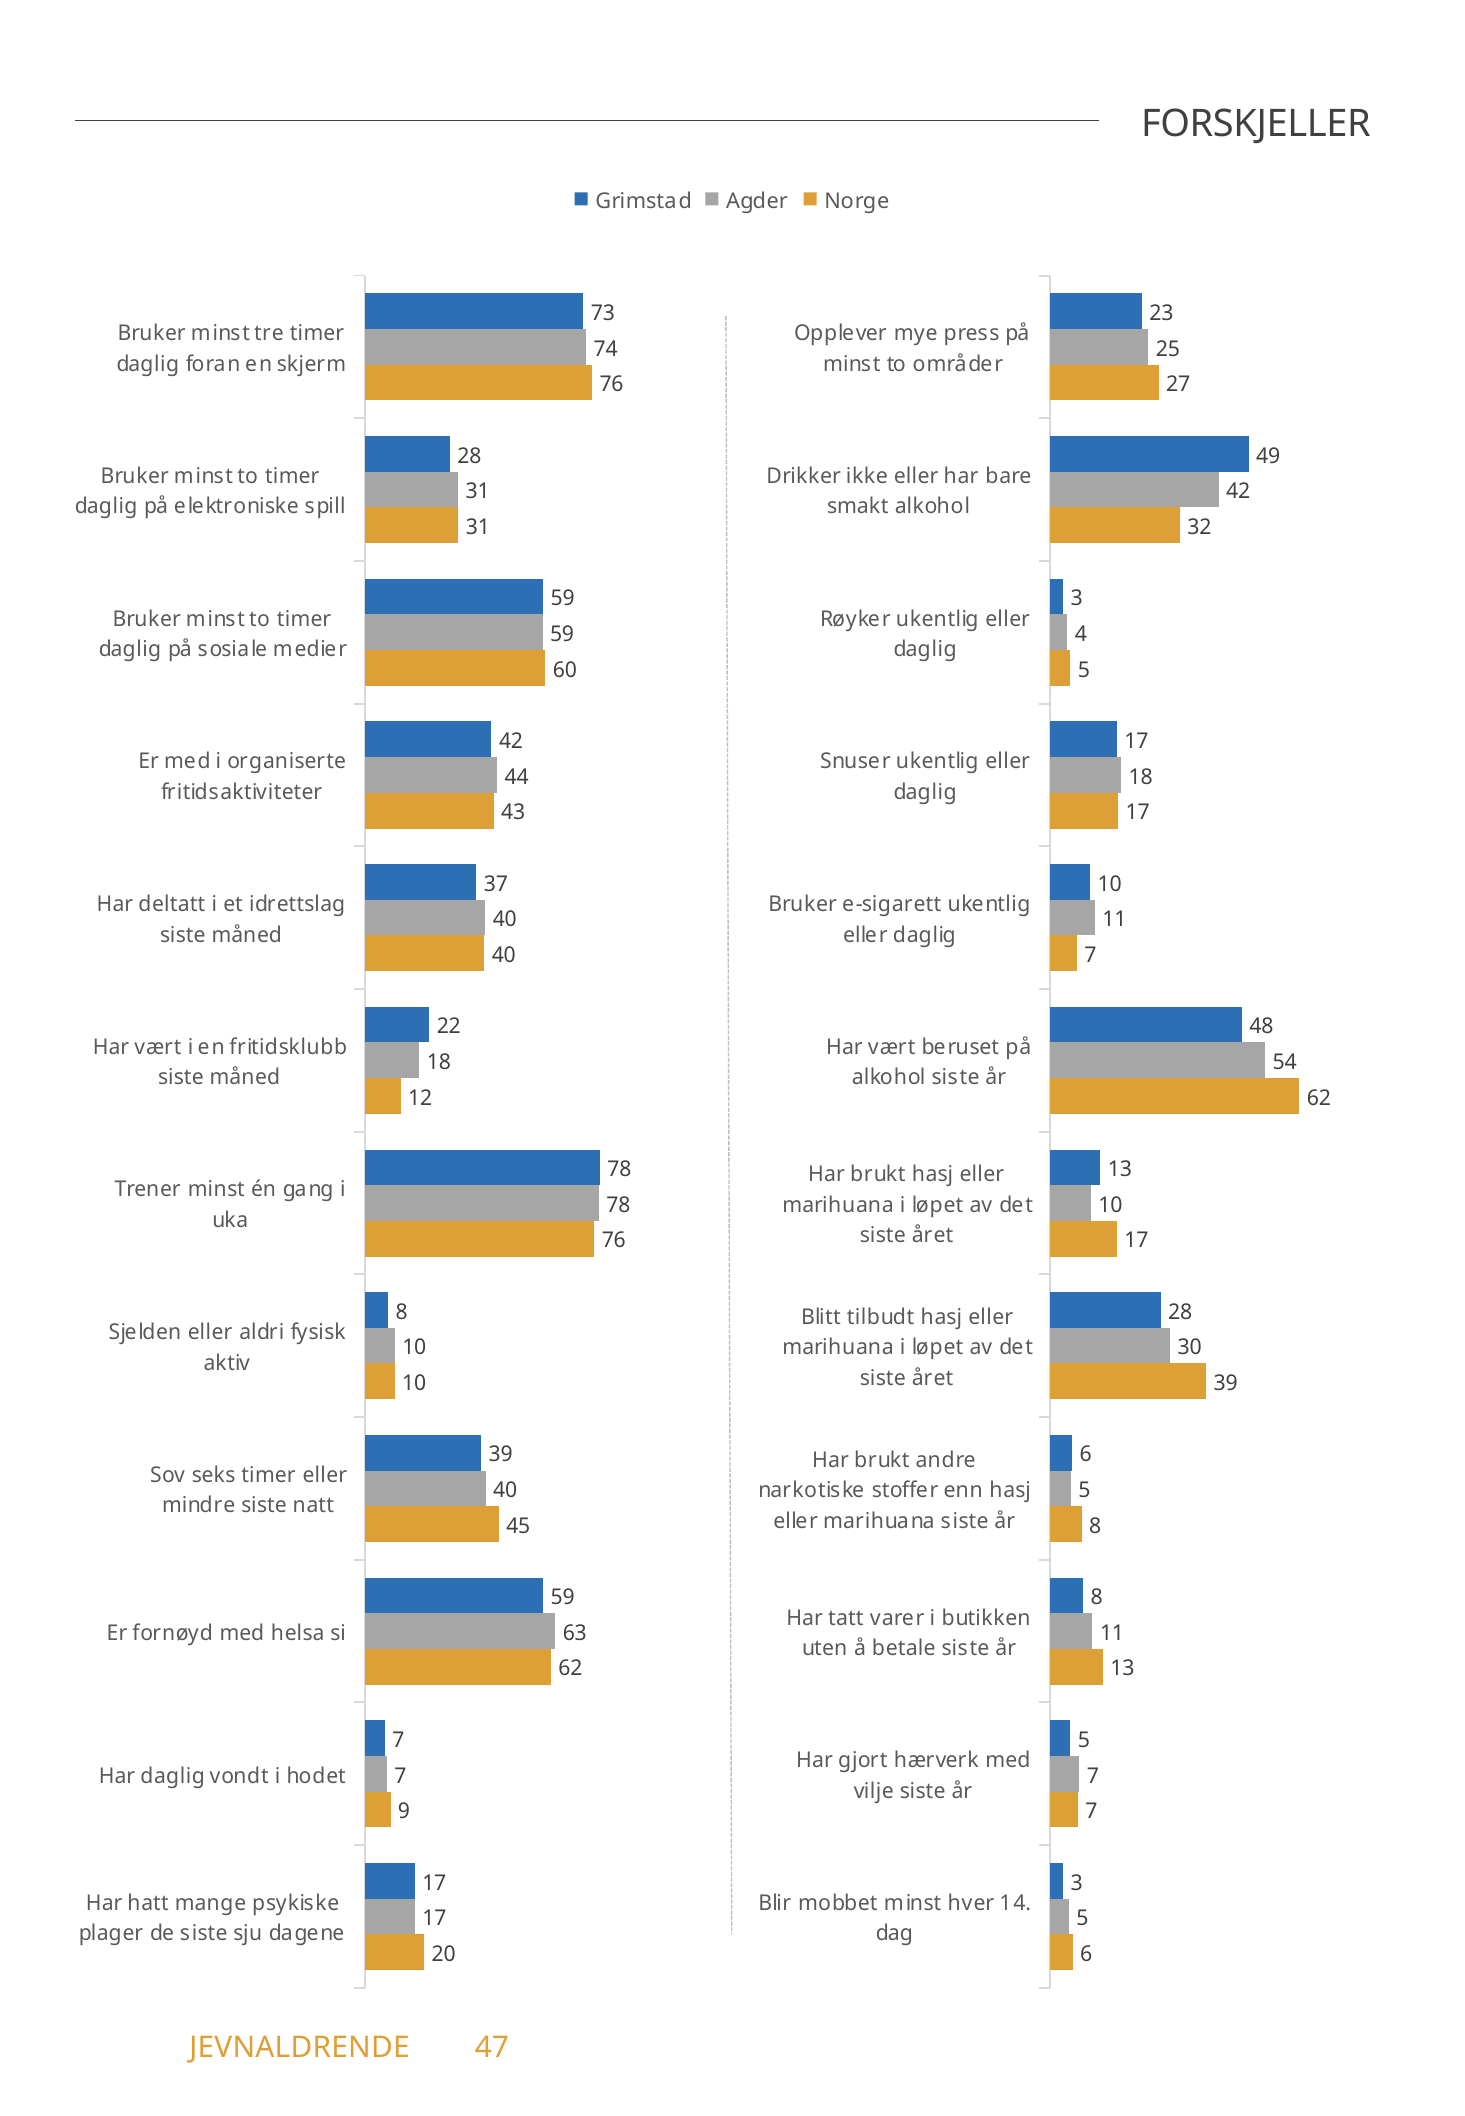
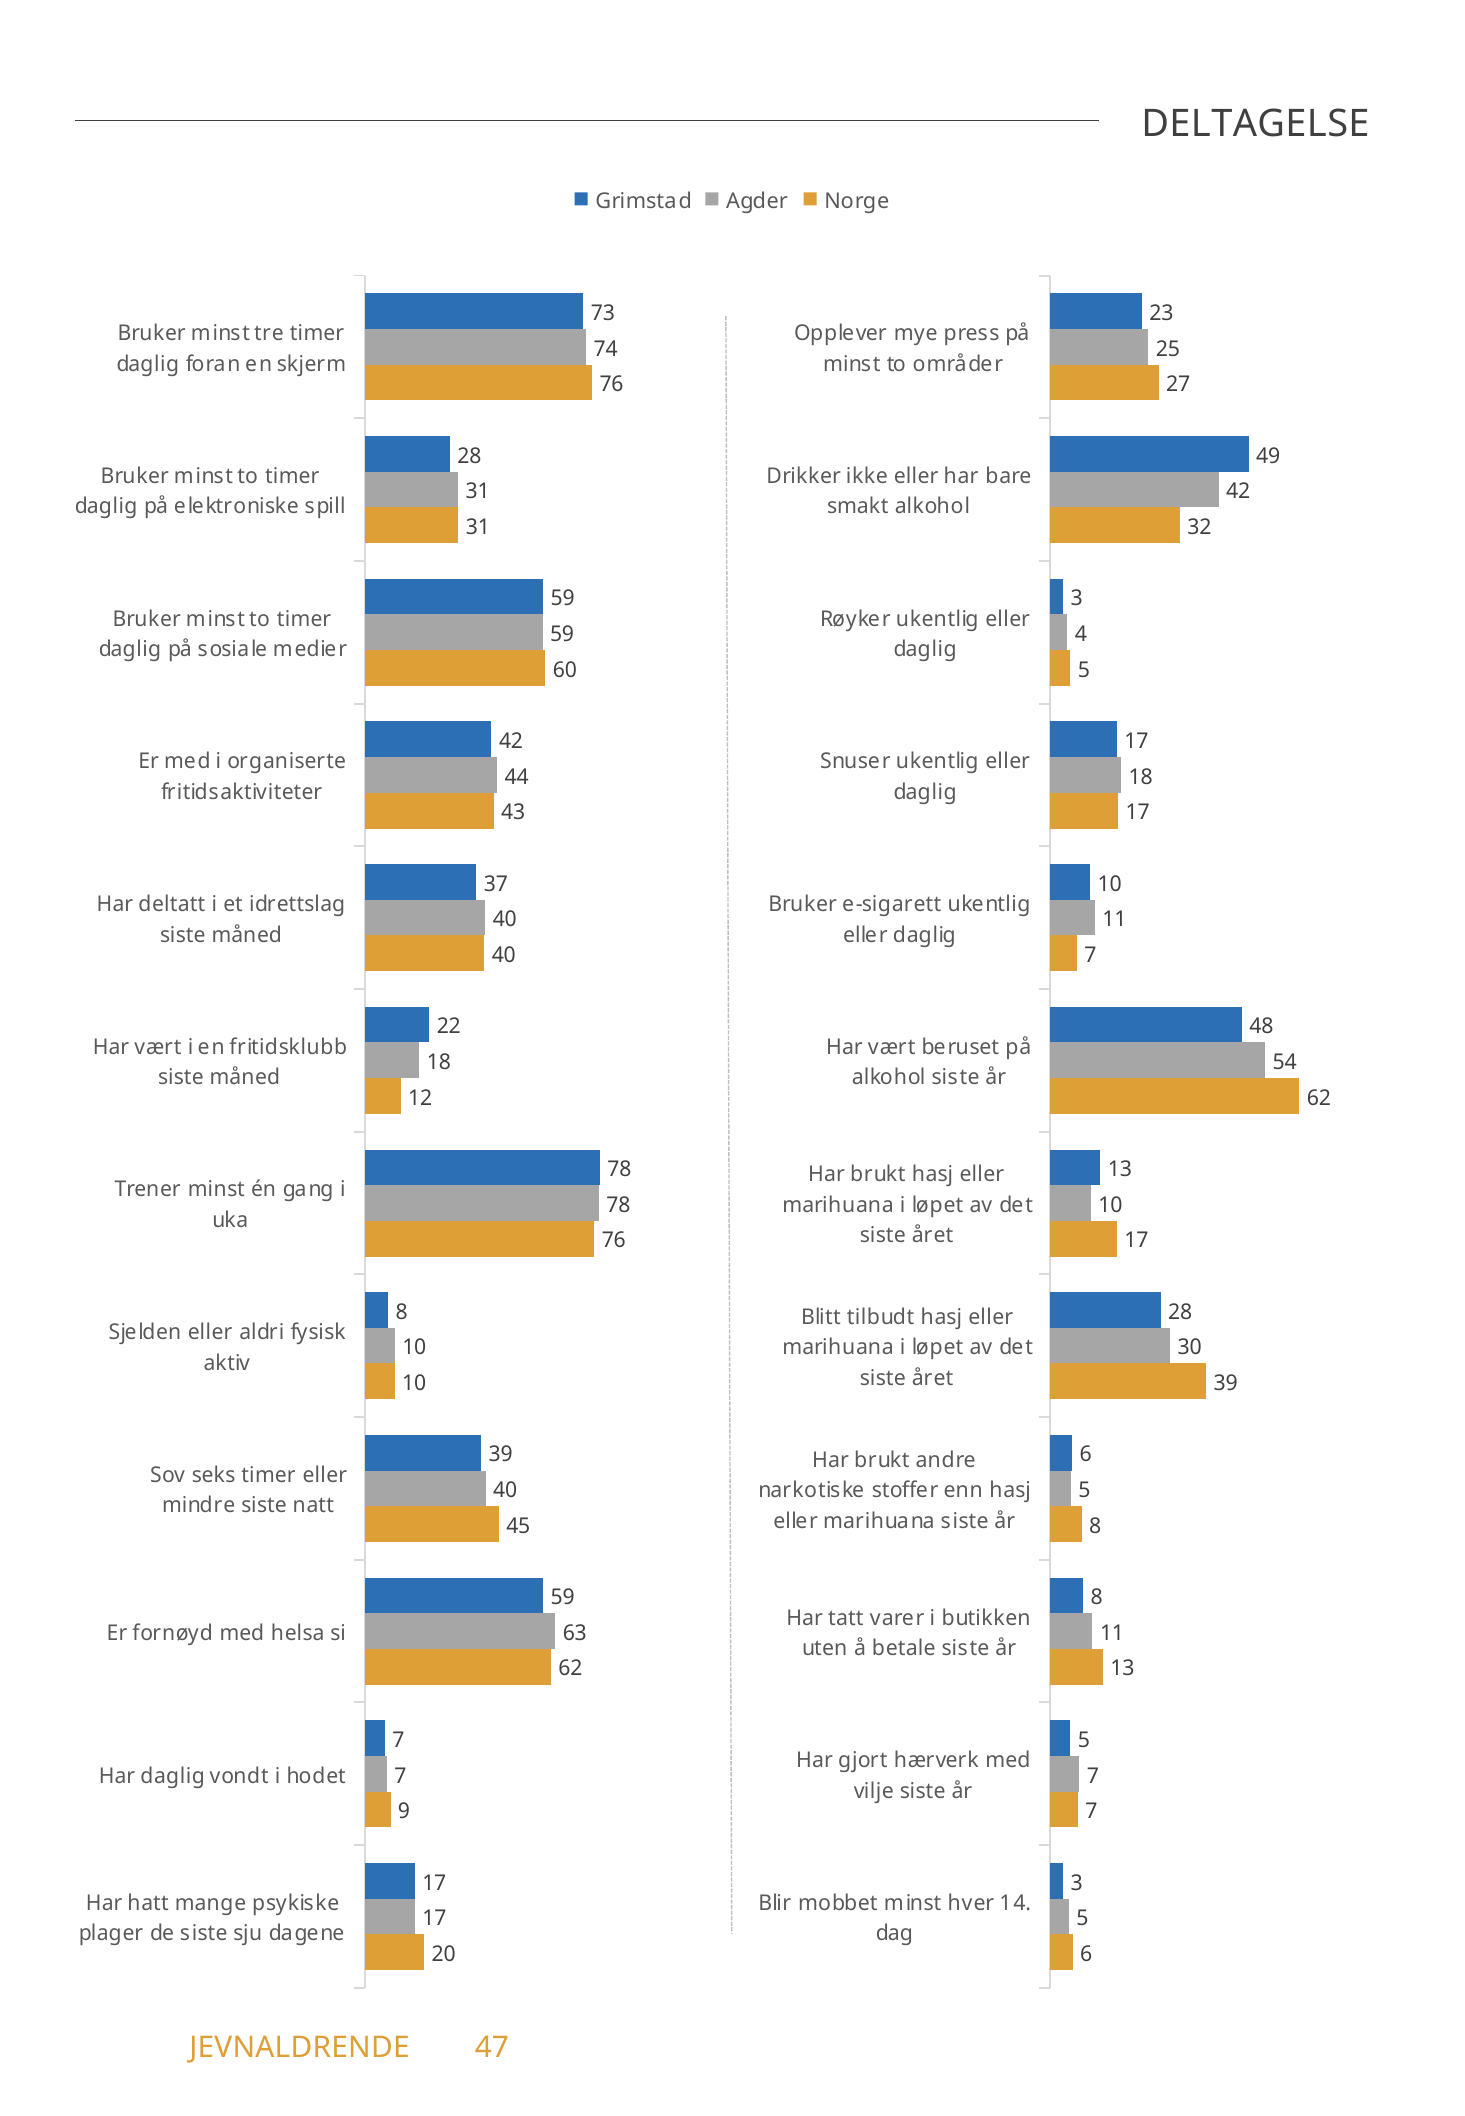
FORSKJELLER: FORSKJELLER -> DELTAGELSE (1255, 124)
